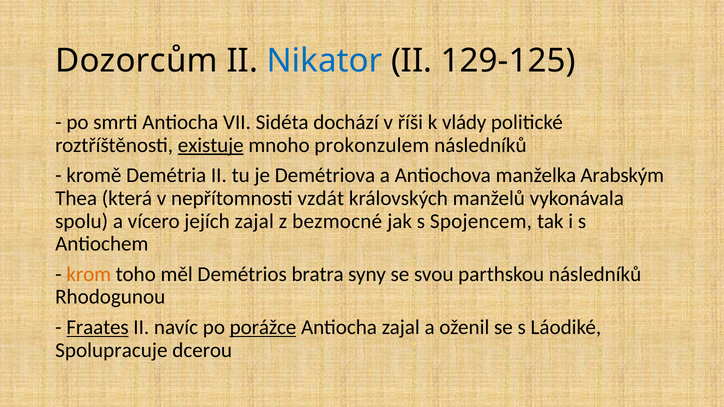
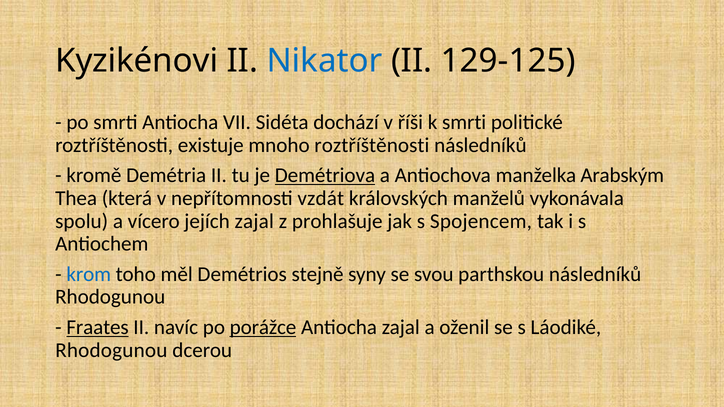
Dozorcům: Dozorcům -> Kyzikénovi (137, 61)
k vlády: vlády -> smrti (464, 122)
existuje underline: present -> none (211, 145)
mnoho prokonzulem: prokonzulem -> roztříštěnosti (372, 145)
Demétriova underline: none -> present (325, 176)
bezmocné: bezmocné -> prohlašuje (337, 221)
krom colour: orange -> blue (89, 274)
bratra: bratra -> stejně (318, 274)
Spolupracuje: Spolupracuje -> Rhodogunou (111, 350)
